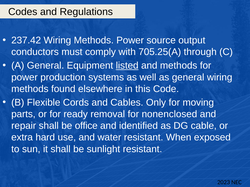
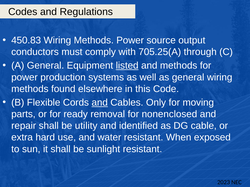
237.42: 237.42 -> 450.83 (26, 40)
and underline: none -> present (100, 103)
office: office -> utility (86, 126)
